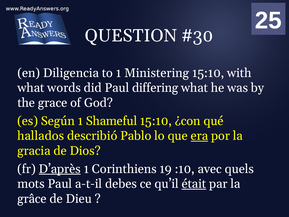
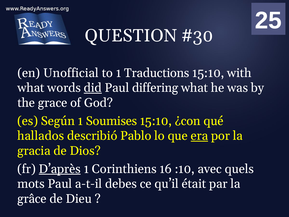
Diligencia: Diligencia -> Unofficial (71, 73)
Ministering: Ministering -> Traductions (157, 73)
did underline: none -> present (93, 88)
Shameful: Shameful -> Soumises (112, 121)
Corinthiens 19: 19 -> 16 (166, 169)
était underline: present -> none (194, 184)
